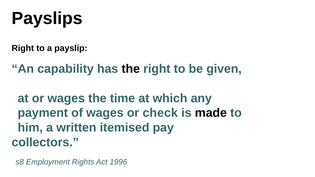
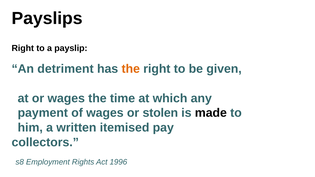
capability: capability -> detriment (66, 69)
the colour: black -> orange (131, 69)
check: check -> stolen (160, 113)
